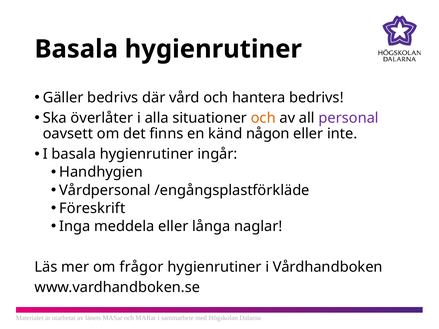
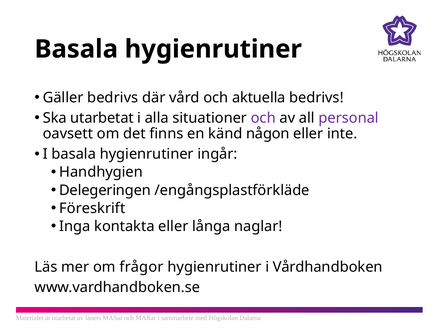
hantera: hantera -> aktuella (259, 98)
Ska överlåter: överlåter -> utarbetat (102, 118)
och colour: orange -> purple (263, 118)
Vårdpersonal: Vårdpersonal -> Delegeringen (105, 190)
meddela: meddela -> kontakta (124, 227)
